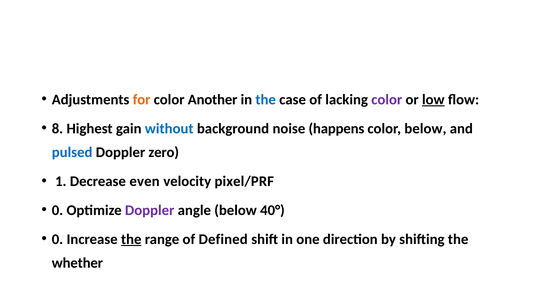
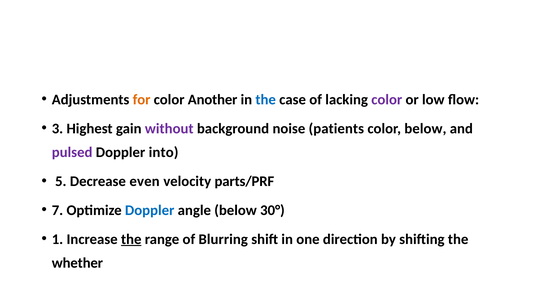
low underline: present -> none (433, 100)
8: 8 -> 3 (57, 129)
without colour: blue -> purple (169, 129)
happens: happens -> patients (336, 129)
pulsed colour: blue -> purple (72, 153)
zero: zero -> into (164, 153)
1: 1 -> 5 (61, 182)
pixel/PRF: pixel/PRF -> parts/PRF (244, 182)
0: 0 -> 7 (57, 211)
Doppler colour: purple -> blue (150, 211)
40°: 40° -> 30° (272, 211)
0: 0 -> 1 (57, 240)
Defined: Defined -> Blurring (223, 240)
